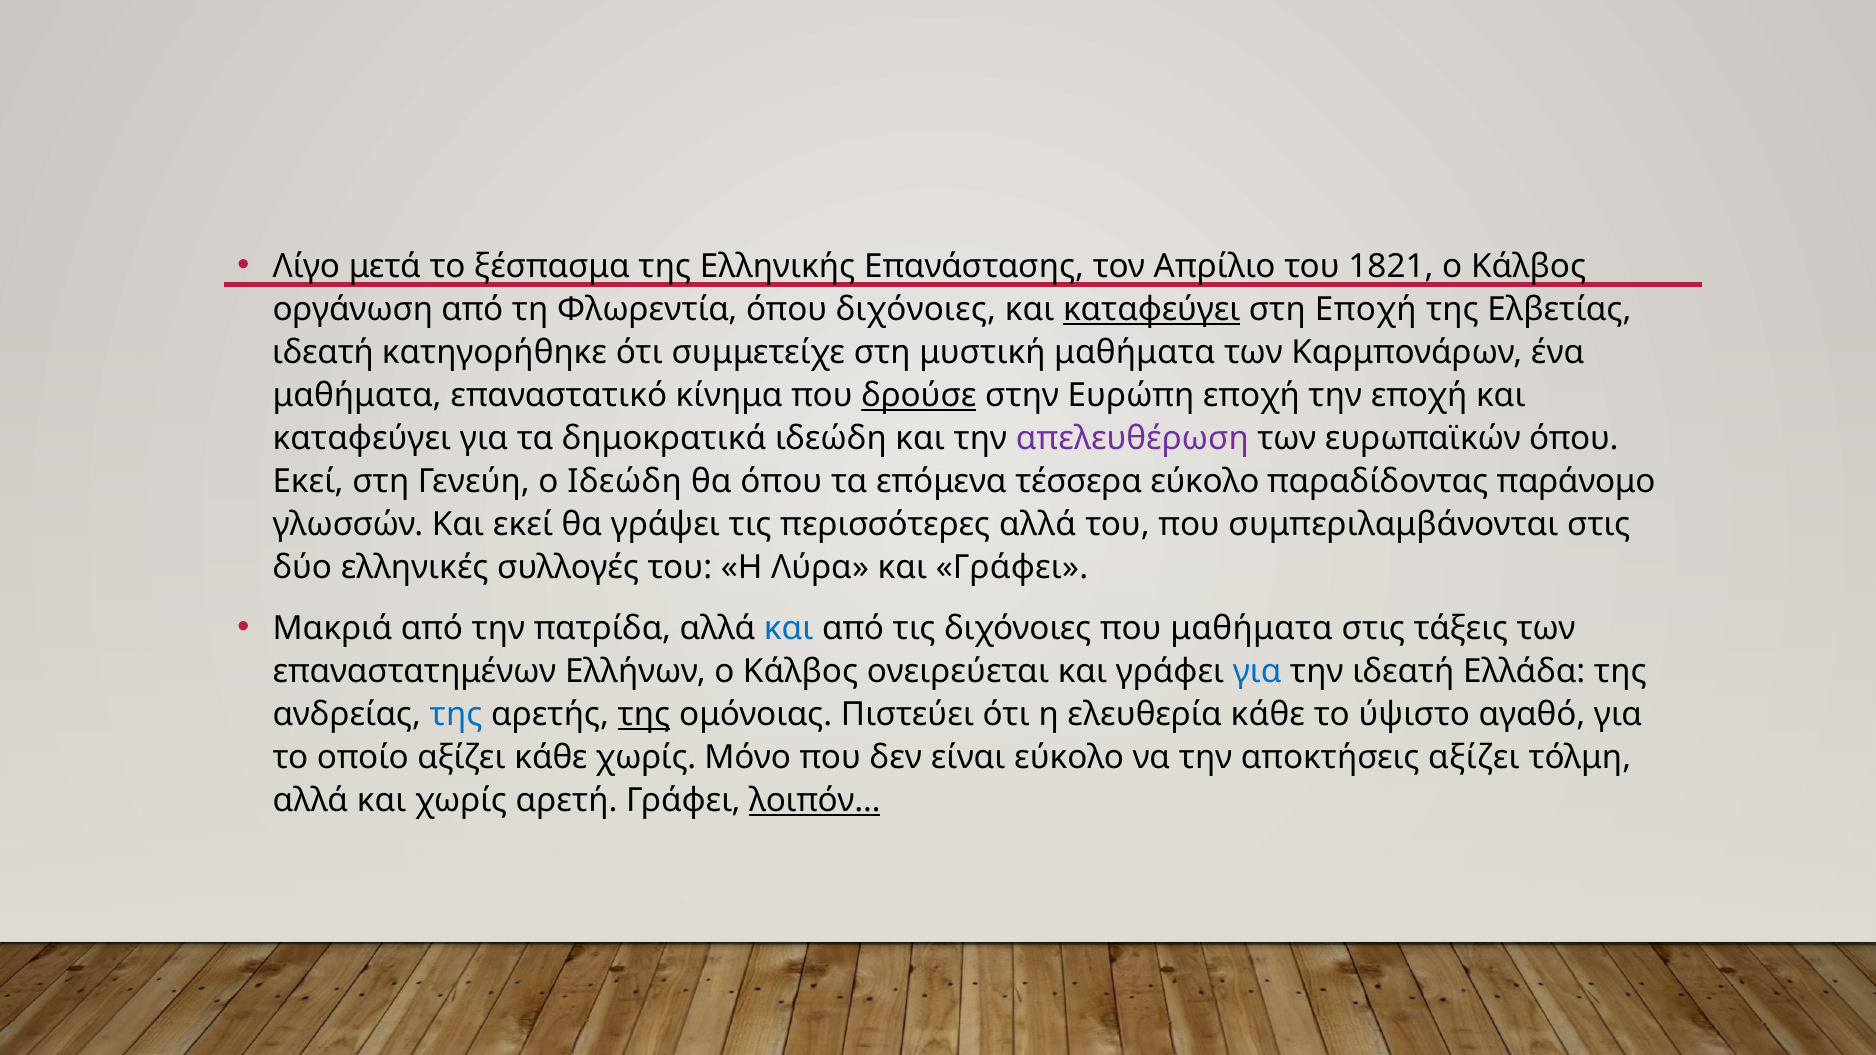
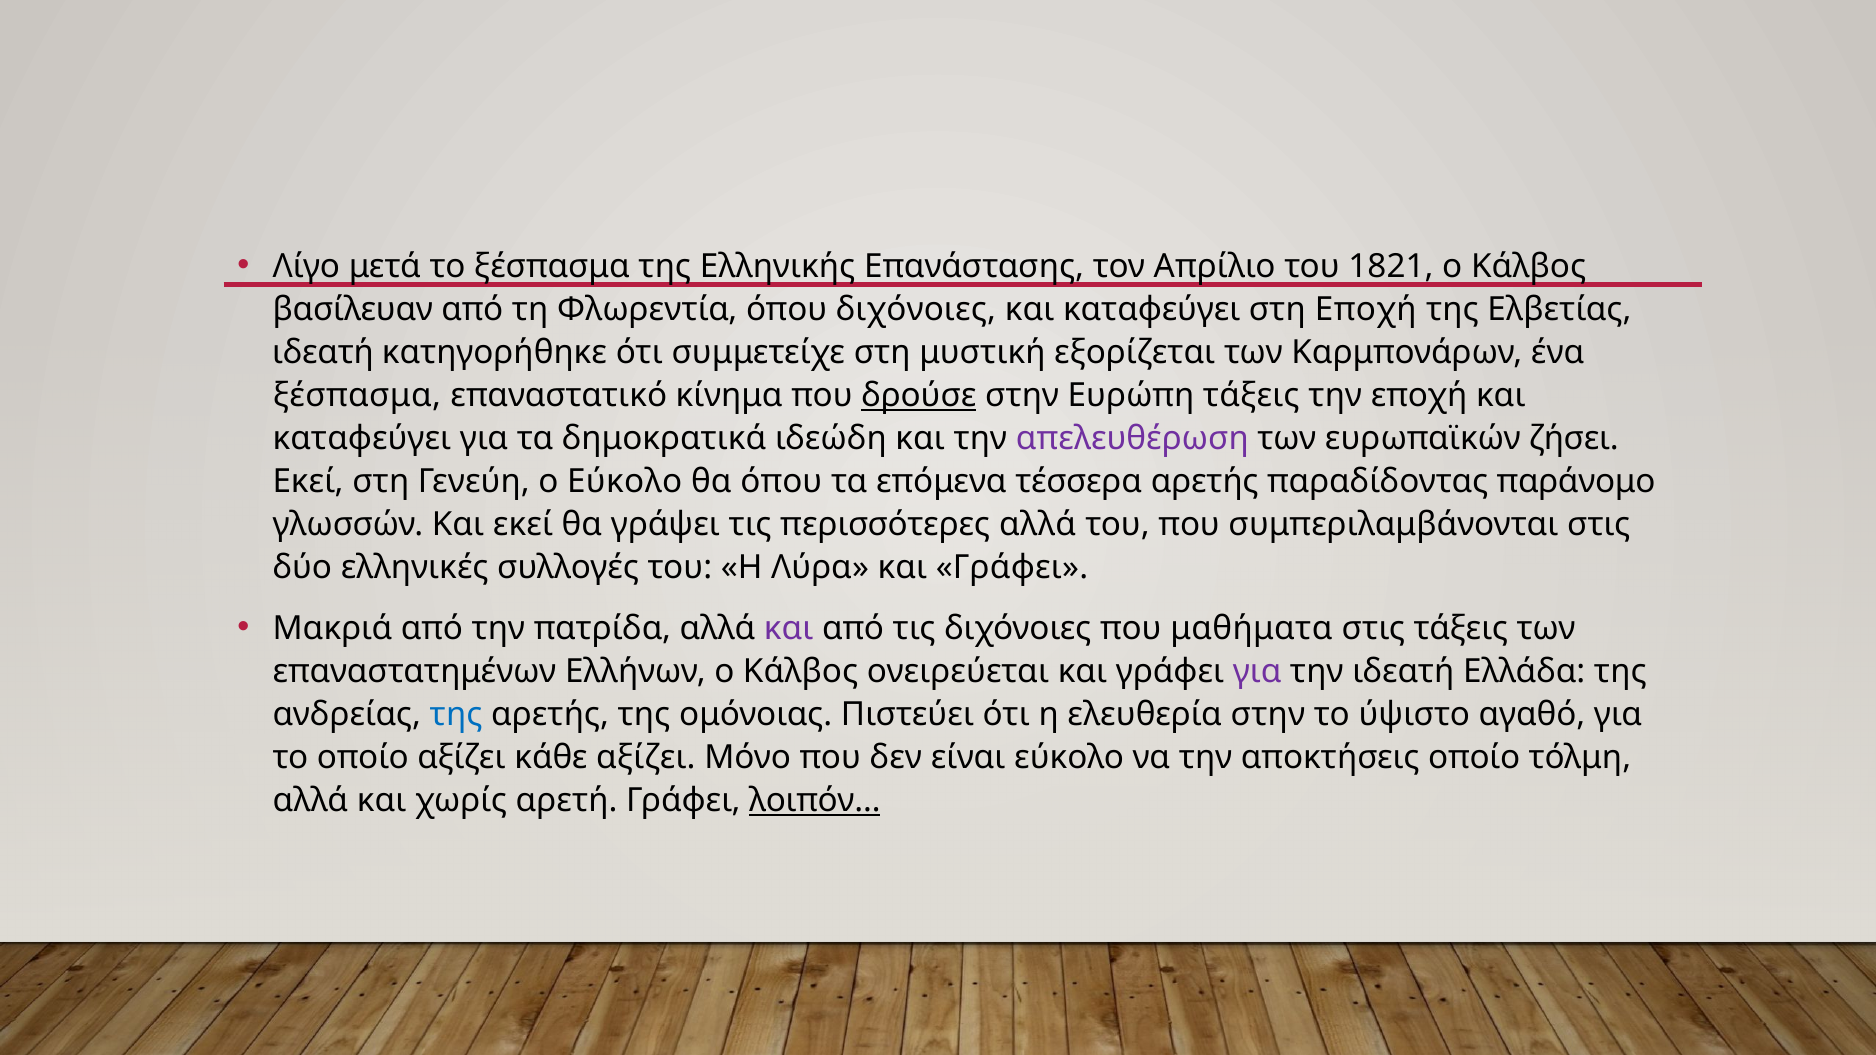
οργάνωση: οργάνωση -> βασίλευαν (353, 309)
καταφεύγει underline: present -> none (1152, 309)
μυστική μαθήματα: μαθήματα -> εξορίζεται (1135, 353)
μαθήματα: μαθήματα -> ξέσπασμα (357, 396)
Ευρώπη εποχή: εποχή -> τάξεις (1251, 396)
ευρωπαϊκών όπου: όπου -> ζήσει (1574, 439)
ο Ιδεώδη: Ιδεώδη -> Εύκολο (625, 482)
τέσσερα εύκολο: εύκολο -> αρετής (1205, 482)
και colour: blue -> purple (789, 628)
για colour: blue -> purple (1257, 671)
της underline: present -> none (644, 714)
ελευθερία κάθε: κάθε -> στην (1268, 714)
κάθε χωρίς: χωρίς -> αξίζει (646, 757)
αποκτήσεις αξίζει: αξίζει -> οποίο (1474, 757)
